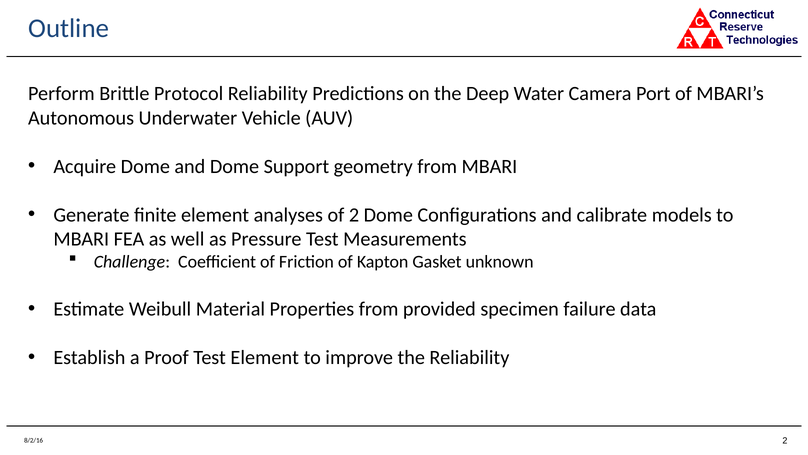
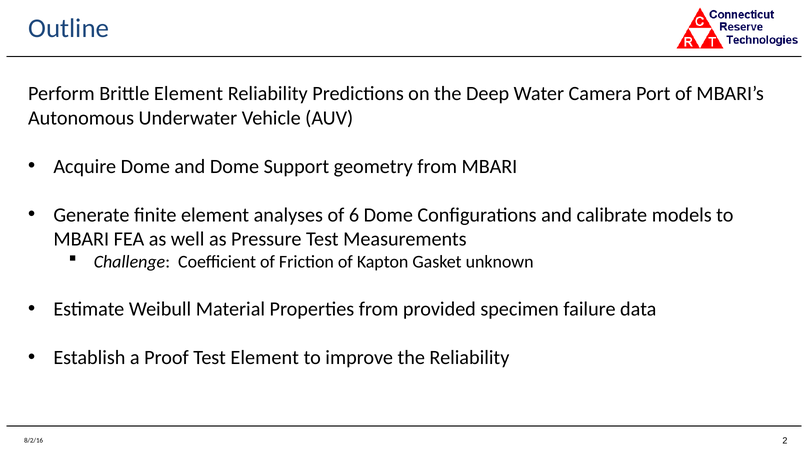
Brittle Protocol: Protocol -> Element (189, 93)
of 2: 2 -> 6 (354, 215)
